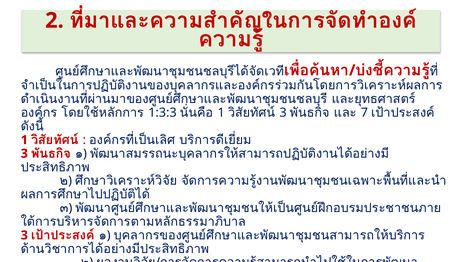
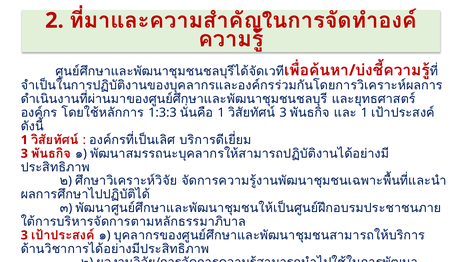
7: 7 -> 1 (364, 113)
